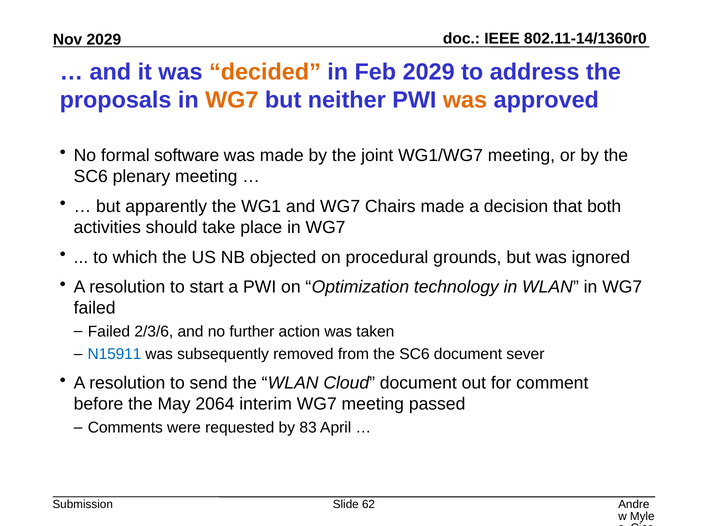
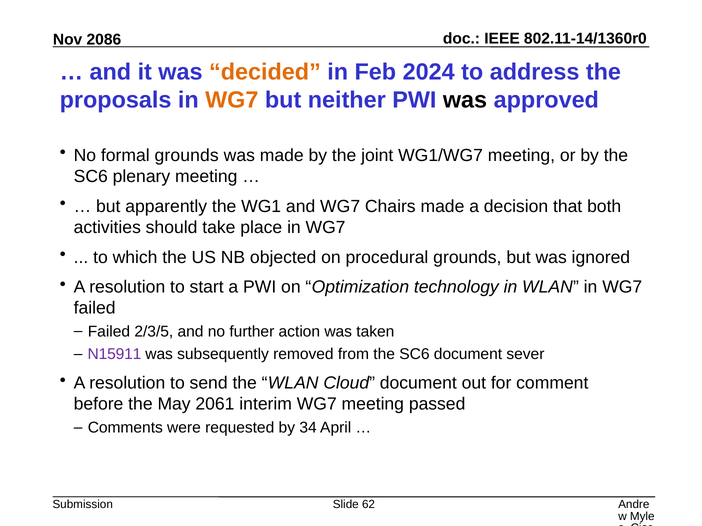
2029: 2029 -> 2086 (104, 40)
Feb 2029: 2029 -> 2024 (429, 72)
was colour: orange -> black (465, 100)
formal software: software -> grounds (187, 156)
2/3/6: 2/3/6 -> 2/3/5 (154, 332)
N15911 colour: blue -> purple (114, 355)
2064: 2064 -> 2061 (215, 405)
83: 83 -> 34 (308, 428)
